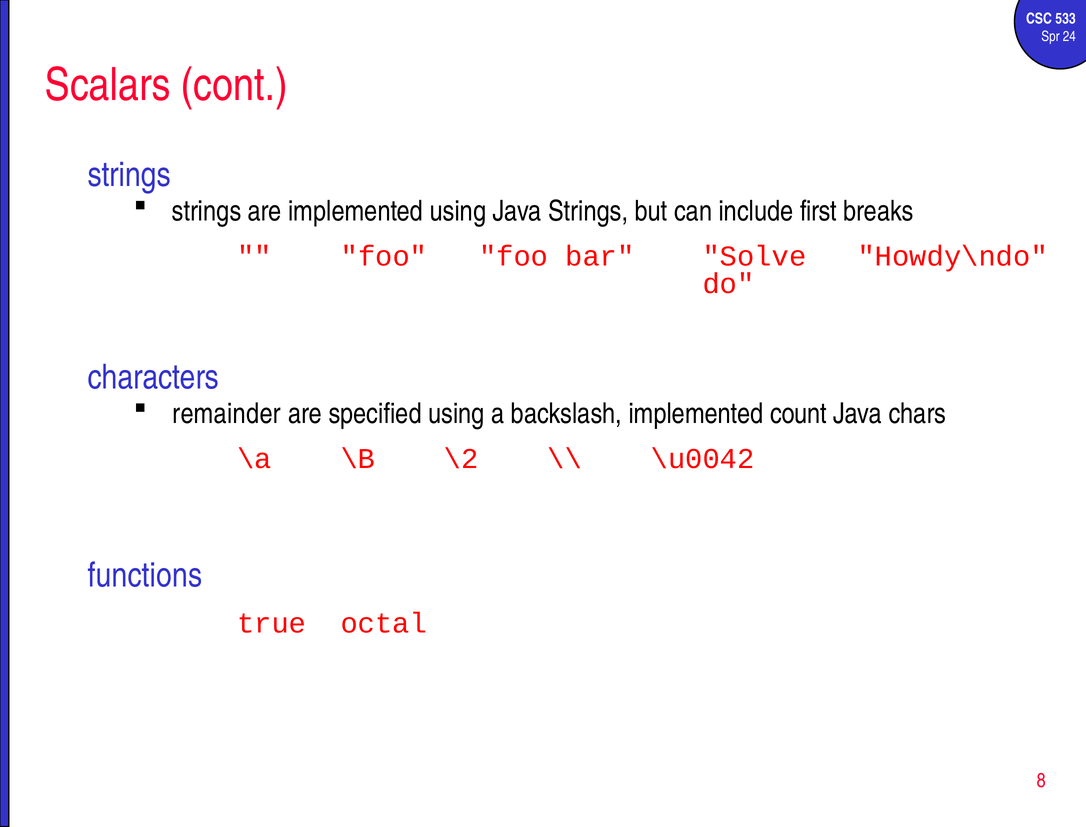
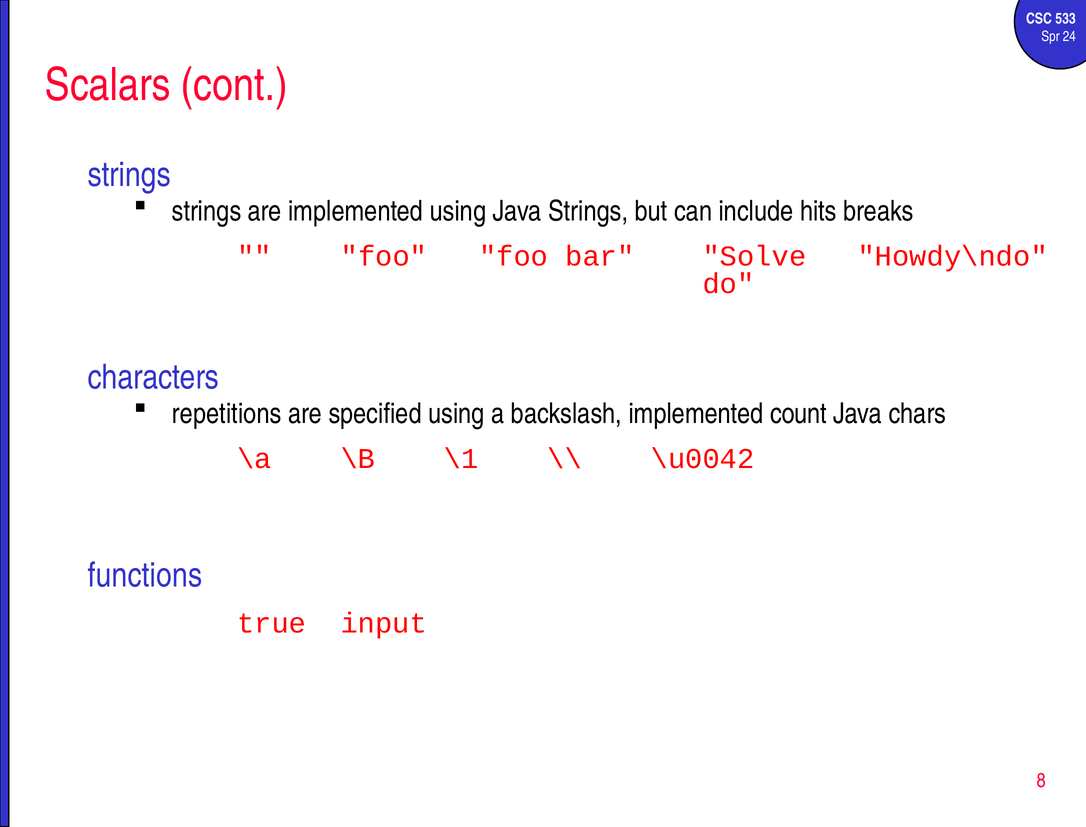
first: first -> hits (818, 211)
remainder: remainder -> repetitions (227, 414)
\2: \2 -> \1 (461, 459)
octal: octal -> input (384, 624)
